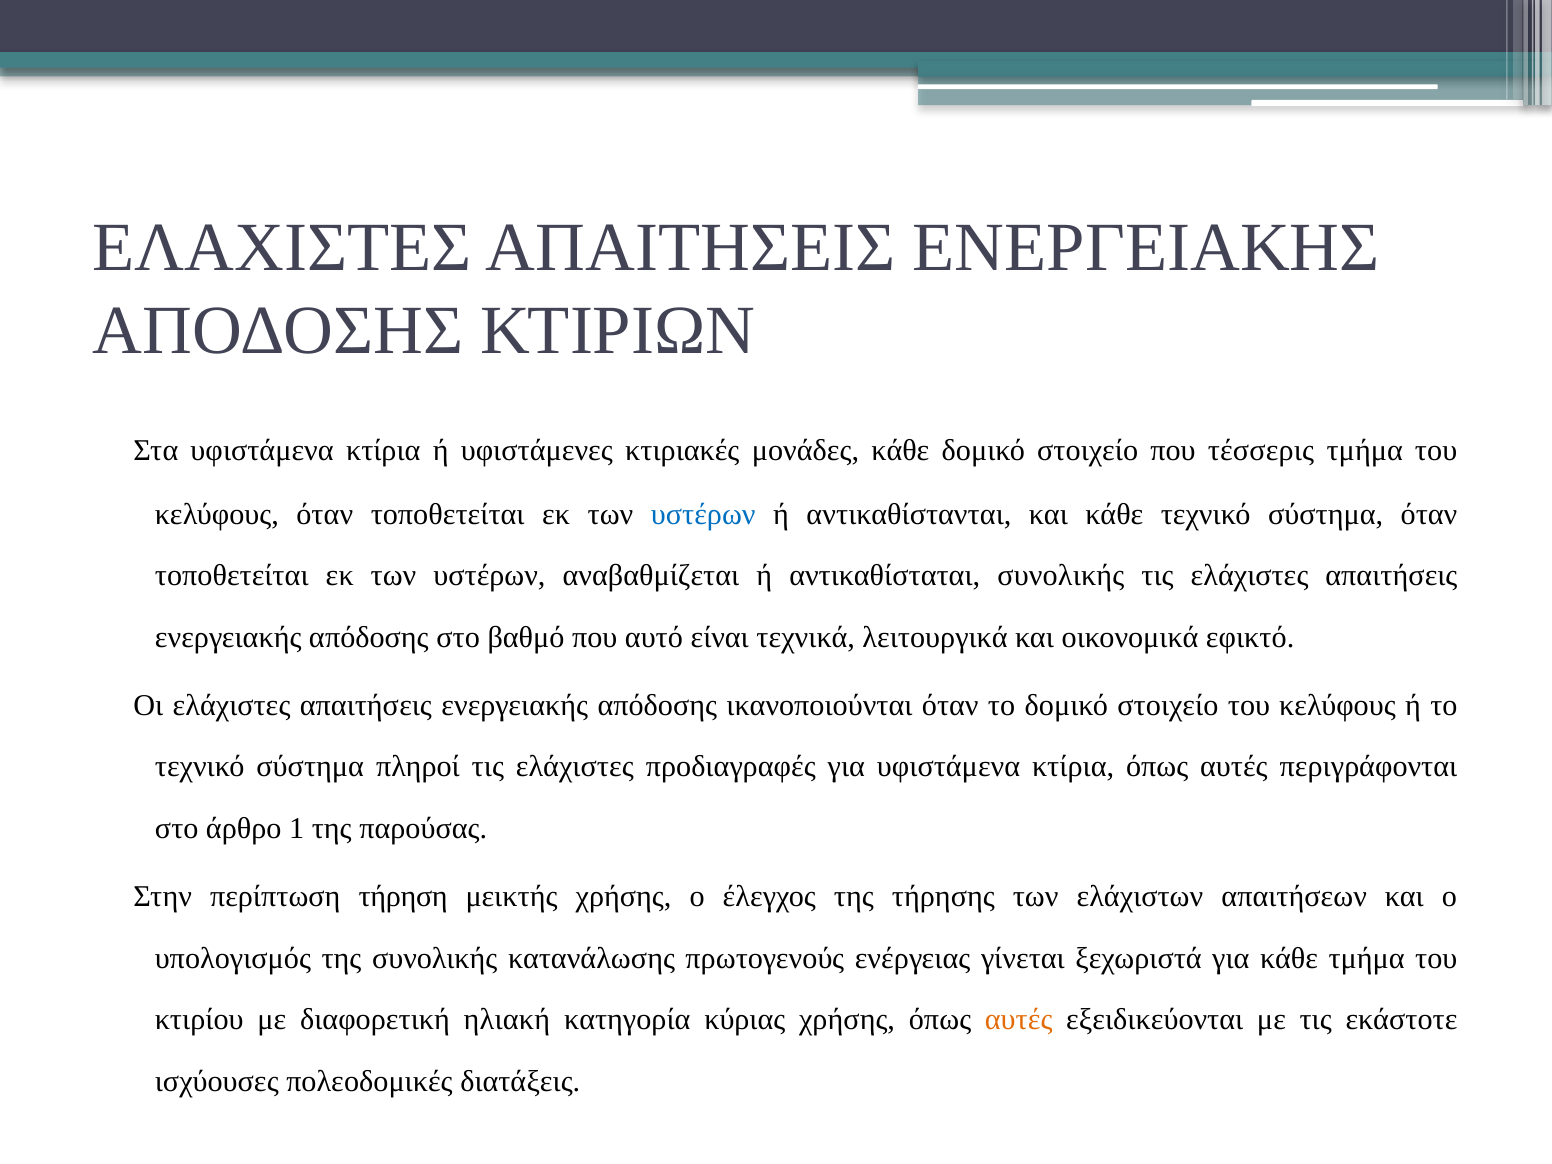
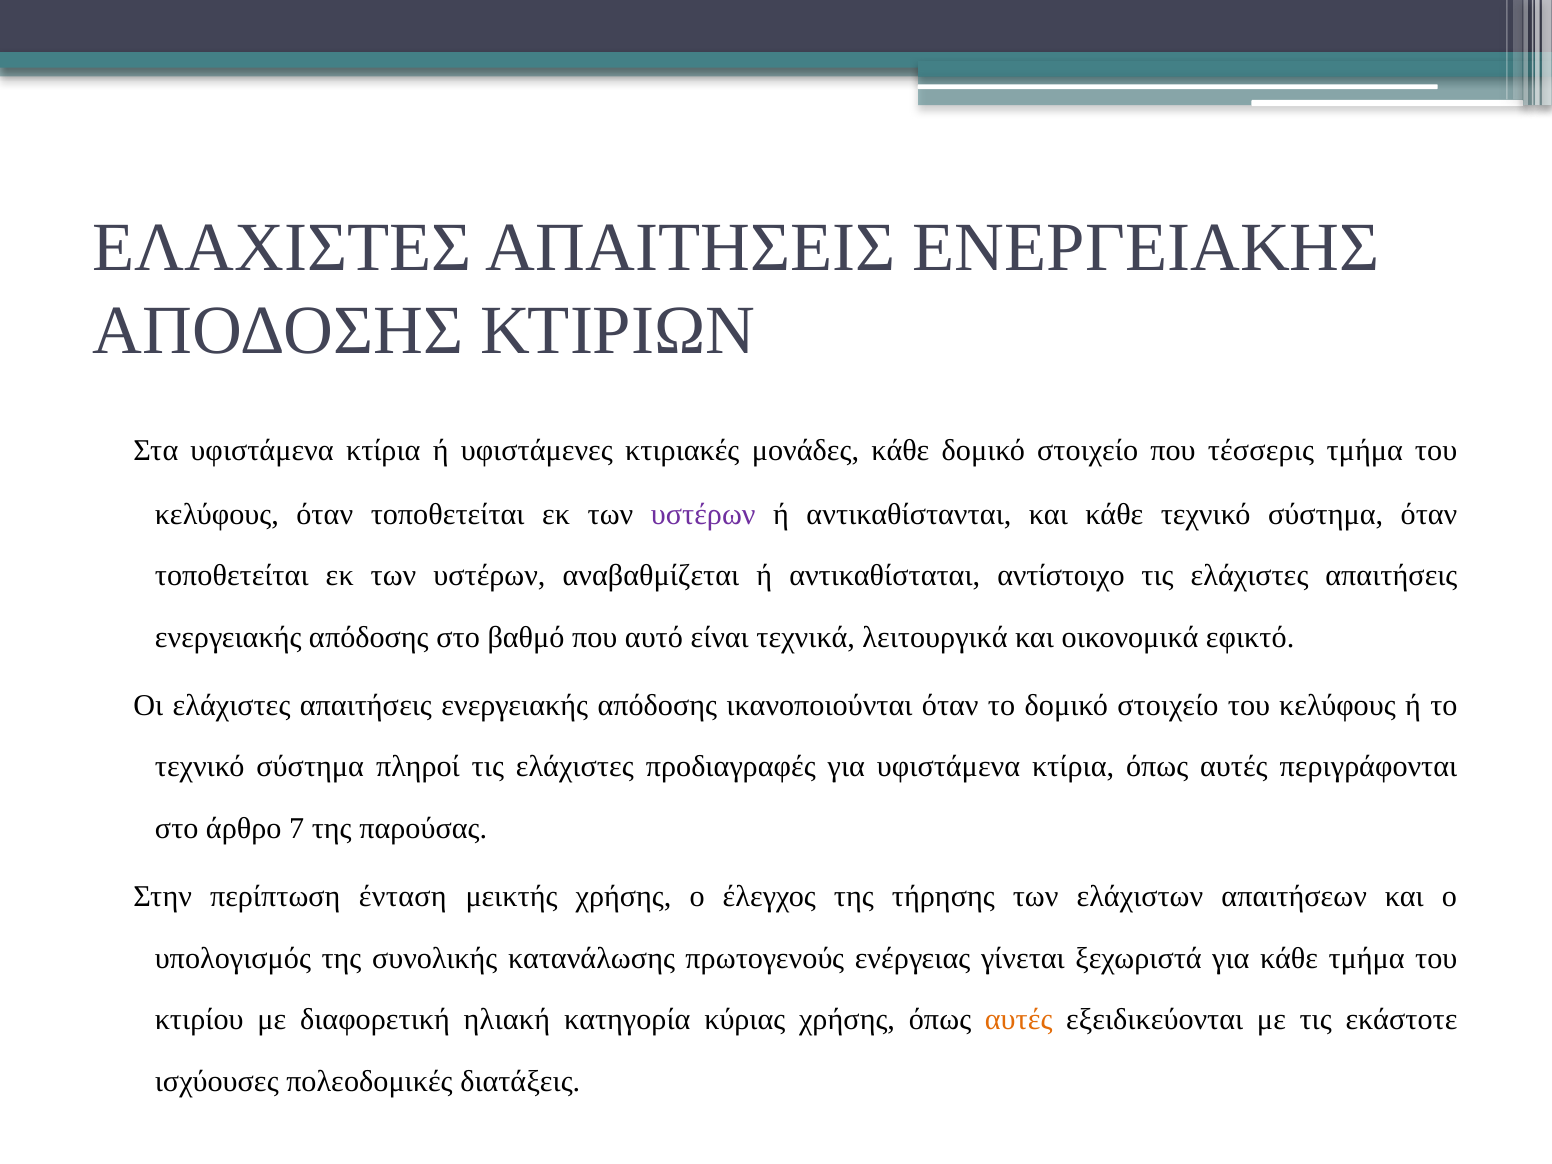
υστέρων colour: blue -> purple (703, 514)
αντικαθίσταται συνολικής: συνολικής -> αντίστοιχο (1061, 576)
1: 1 -> 7 (297, 829)
τήρηση: τήρηση -> ένταση (403, 897)
